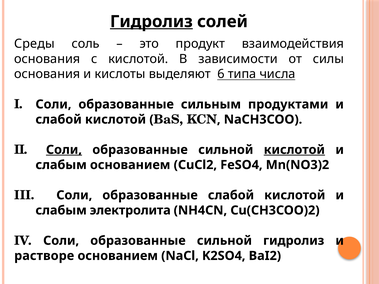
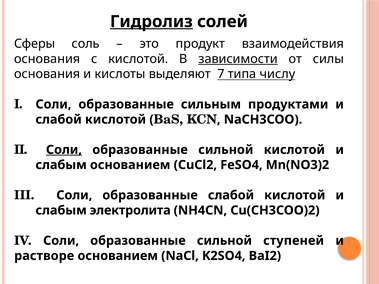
Среды: Среды -> Сферы (35, 44)
зависимости underline: none -> present (238, 59)
6: 6 -> 7 (221, 74)
числа: числа -> числу (277, 74)
кислотой underline: present -> none (294, 150)
сильной гидролиз: гидролиз -> ступеней (294, 241)
